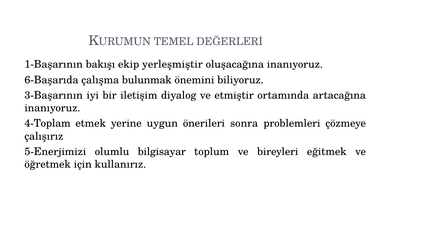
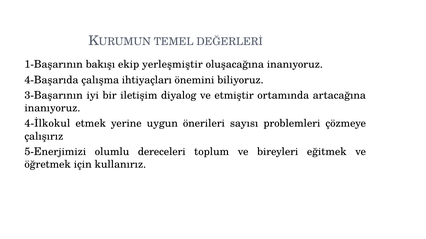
6-Başarıda: 6-Başarıda -> 4-Başarıda (51, 80)
bulunmak: bulunmak -> ihtiyaçları (147, 80)
4-Toplam: 4-Toplam -> 4-İlkokul (47, 124)
sonra: sonra -> sayısı (244, 124)
bilgisayar: bilgisayar -> dereceleri (162, 152)
